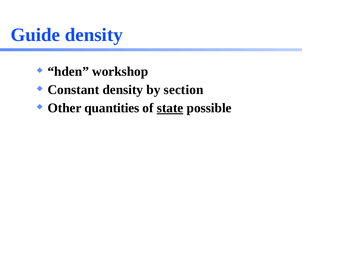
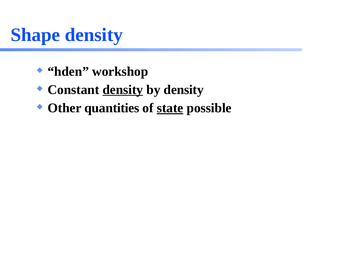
Guide: Guide -> Shape (35, 35)
density underline: none -> present (123, 90)
by section: section -> density (184, 90)
